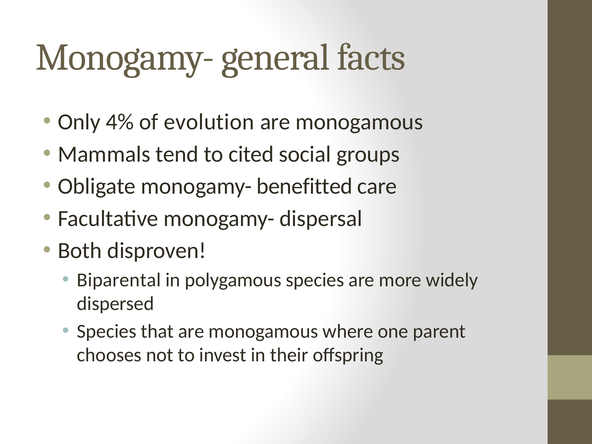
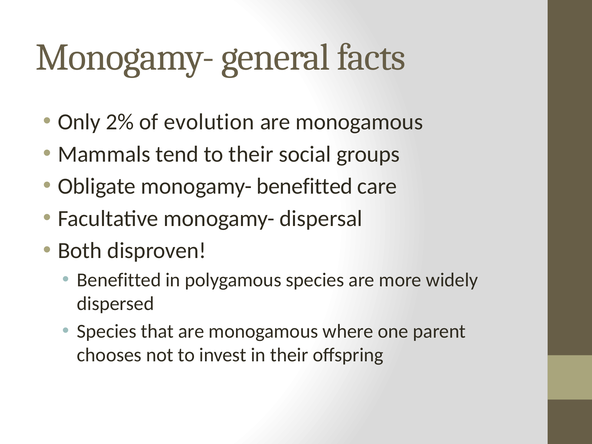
4%: 4% -> 2% (120, 122)
to cited: cited -> their (251, 154)
Biparental: Biparental -> Benefitted (119, 280)
